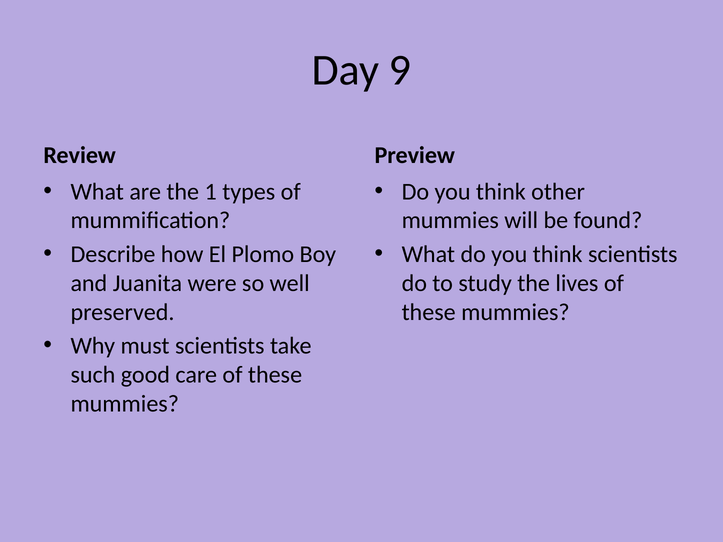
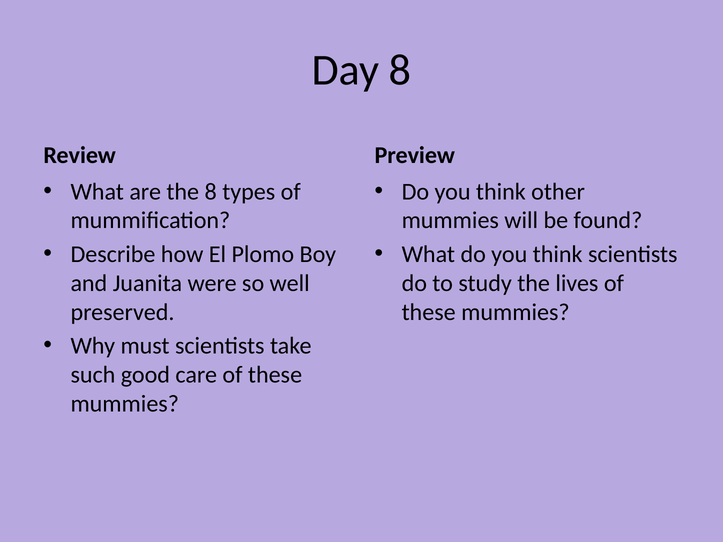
Day 9: 9 -> 8 (400, 70)
the 1: 1 -> 8 (211, 192)
